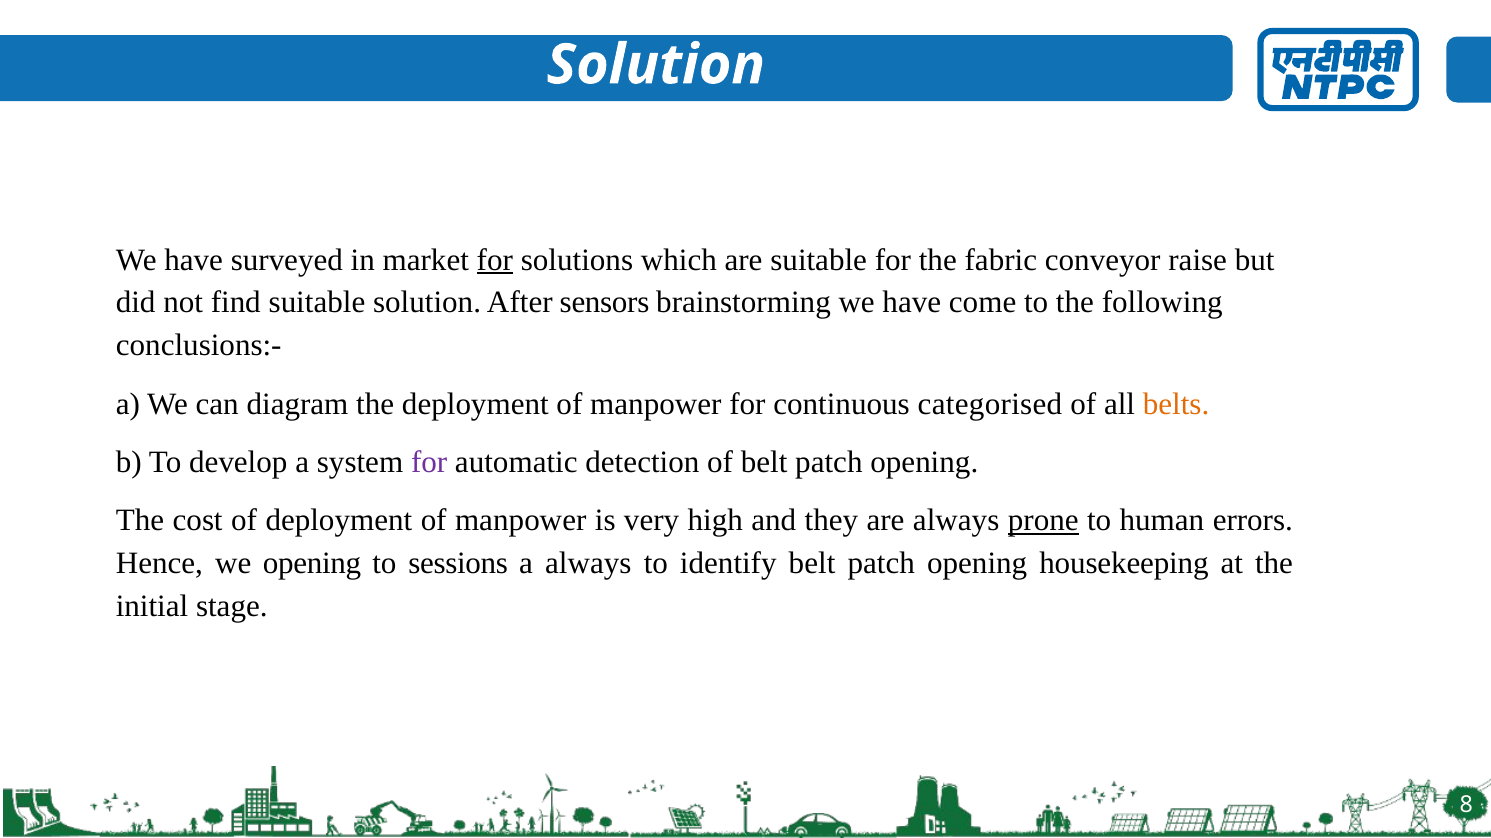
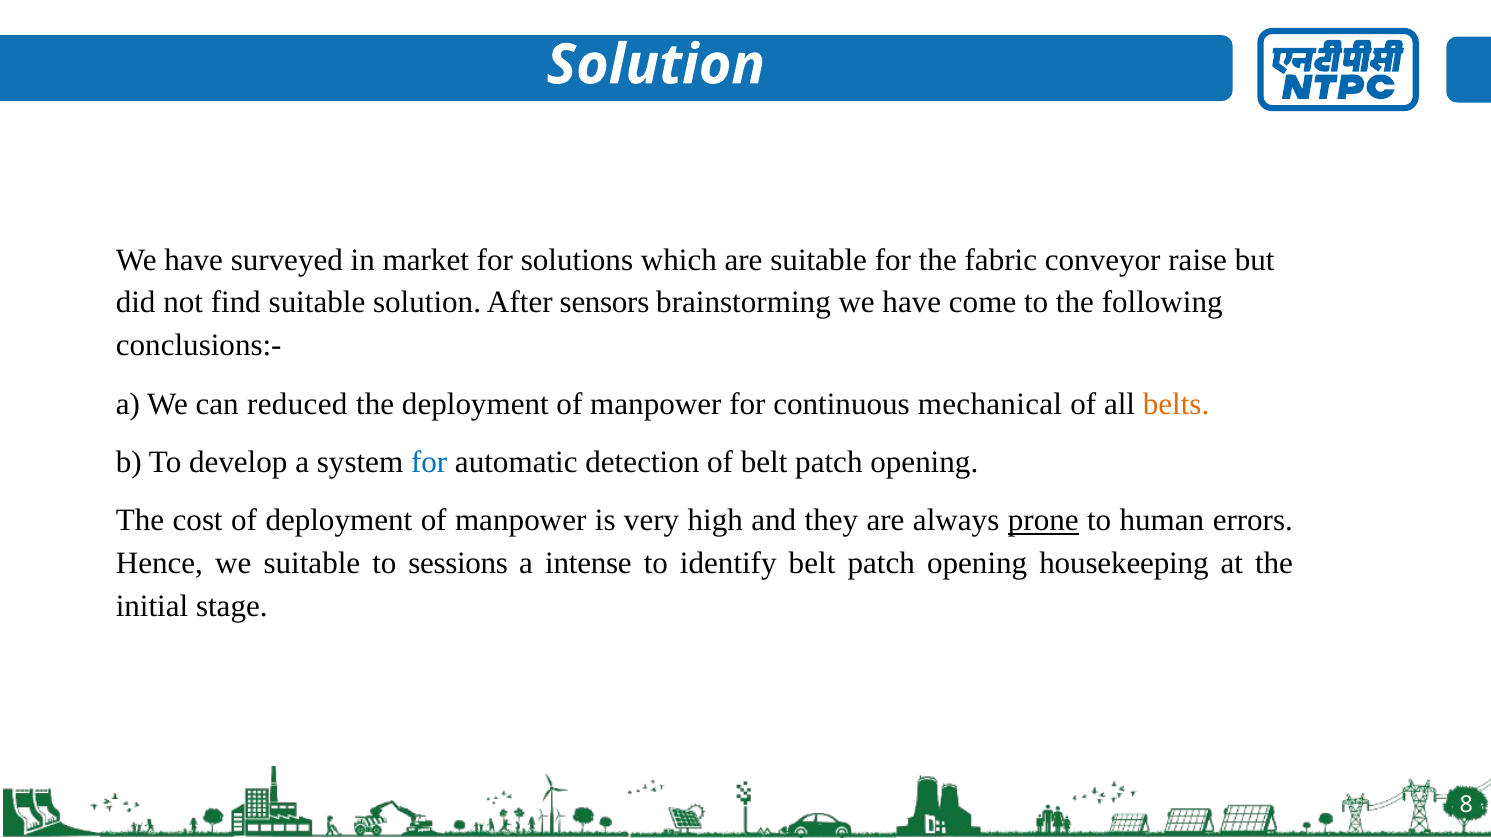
for underline: present -> none (495, 260)
diagram: diagram -> reduced (297, 404)
categorised: categorised -> mechanical (990, 404)
for colour: purple -> blue (429, 463)
we opening: opening -> suitable (312, 564)
a always: always -> intense (588, 564)
